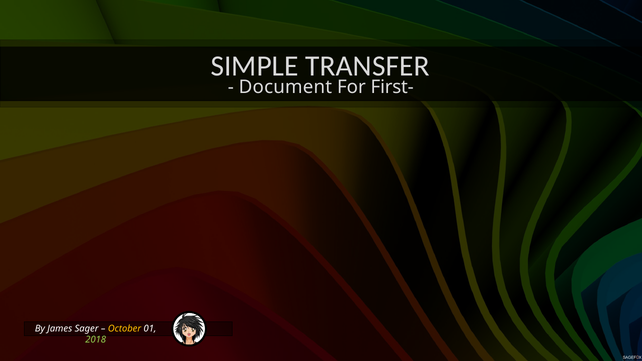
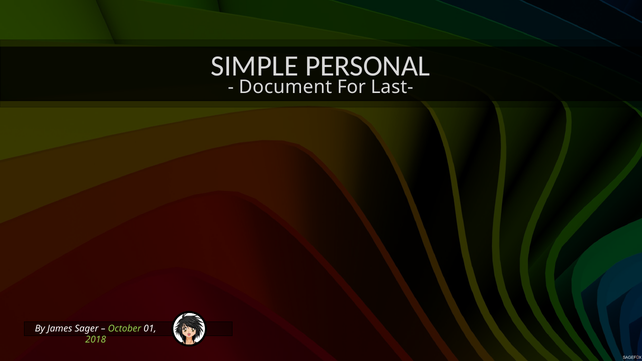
TRANSFER: TRANSFER -> PERSONAL (368, 66)
First-: First- -> Last- (392, 87)
October colour: yellow -> light green (125, 329)
